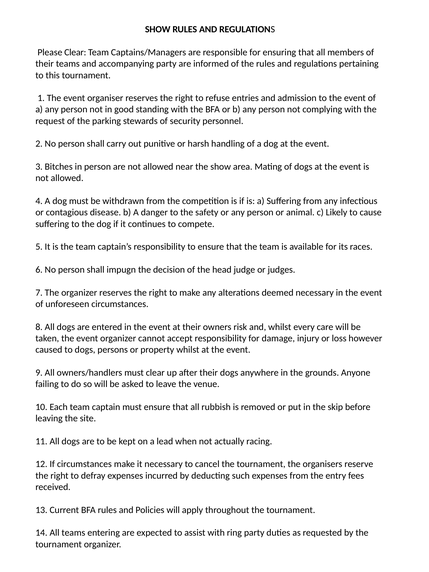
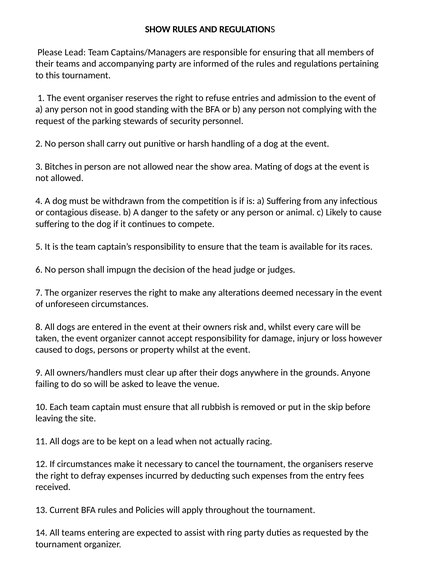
Please Clear: Clear -> Lead (75, 52)
